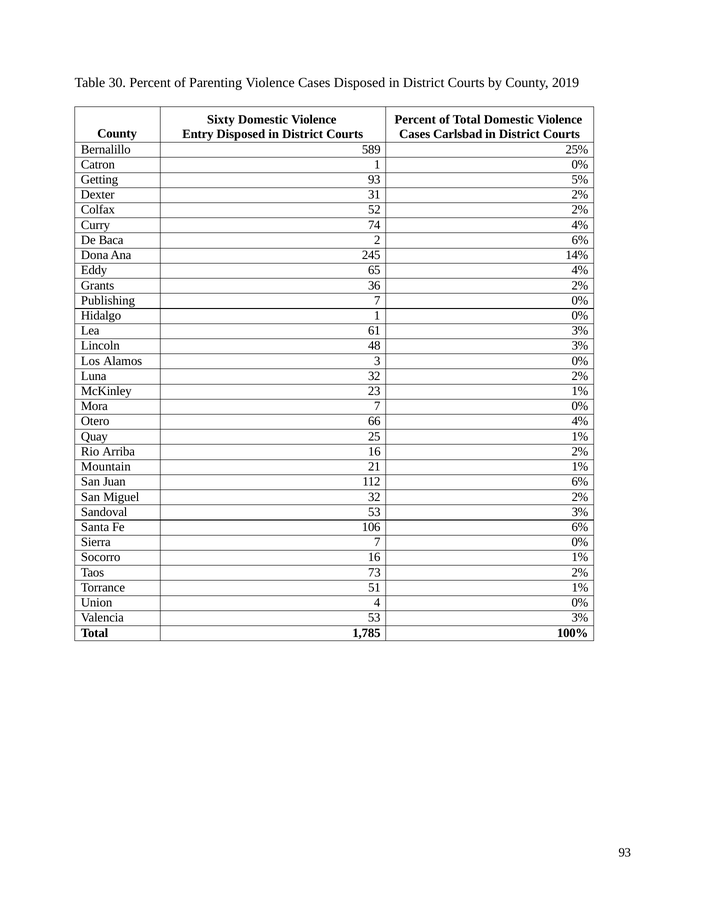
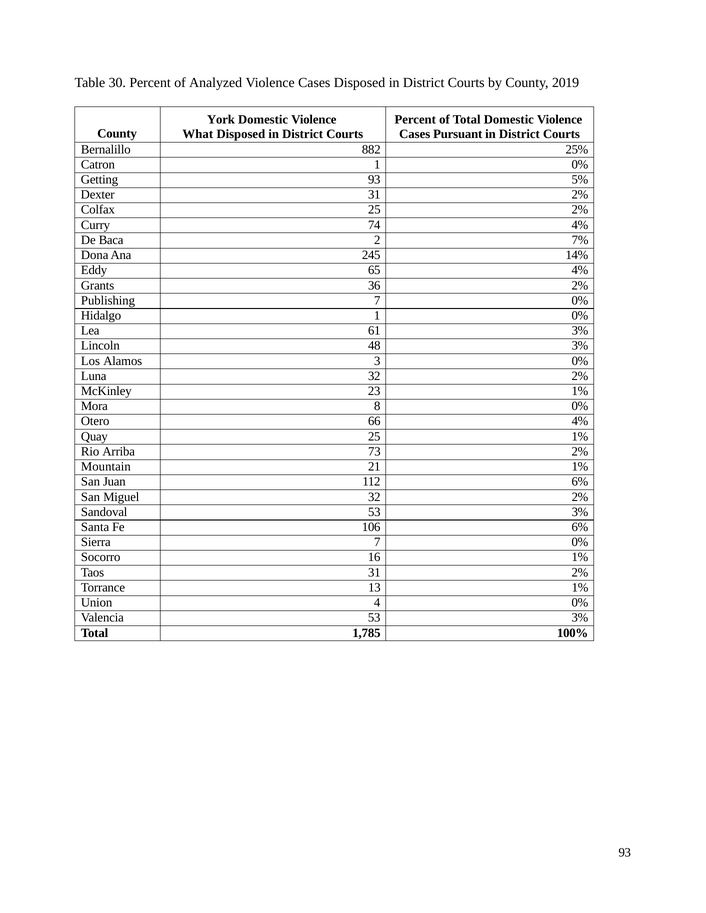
Parenting: Parenting -> Analyzed (216, 83)
Sixty: Sixty -> York (221, 120)
Entry: Entry -> What (198, 134)
Carlsbad: Carlsbad -> Pursuant (458, 134)
589: 589 -> 882 (371, 149)
Colfax 52: 52 -> 25 (374, 210)
2 6%: 6% -> 7% (580, 240)
Mora 7: 7 -> 8 (377, 406)
Arriba 16: 16 -> 73 (374, 452)
Taos 73: 73 -> 31 (374, 573)
51: 51 -> 13 (374, 588)
